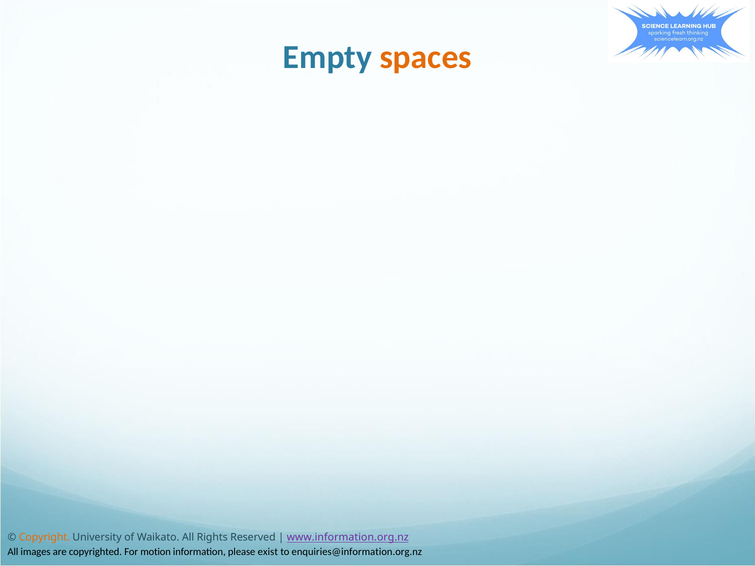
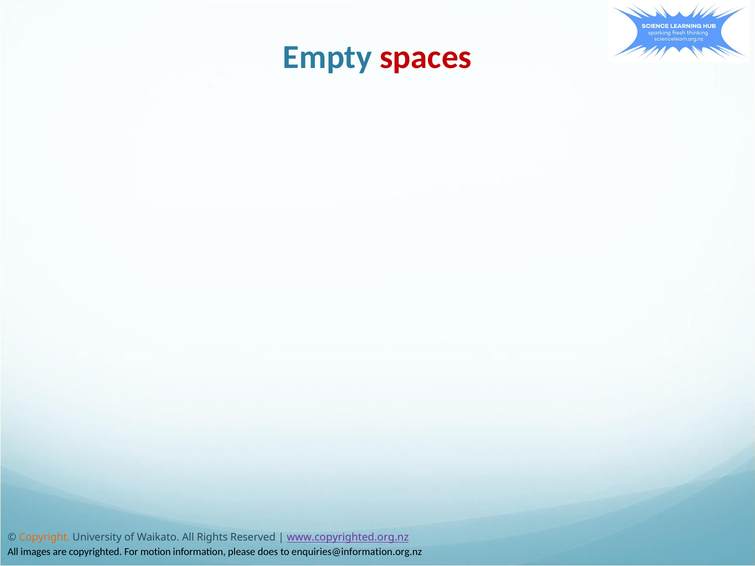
spaces colour: orange -> red (426, 57)
www.information.org.nz: www.information.org.nz -> www.copyrighted.org.nz (348, 538)
exist: exist -> does (268, 552)
